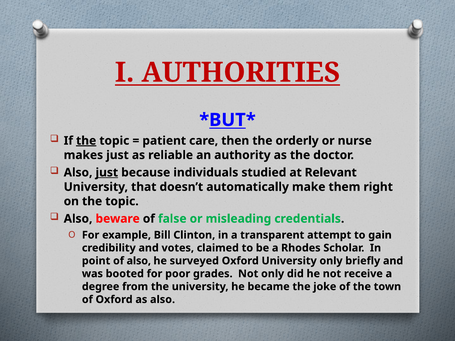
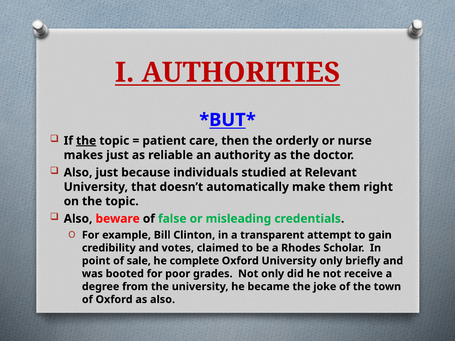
just underline: present -> none (107, 173)
of also: also -> sale (139, 261)
surveyed: surveyed -> complete (194, 261)
